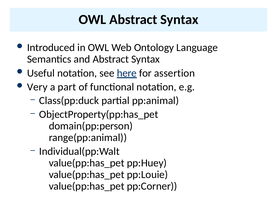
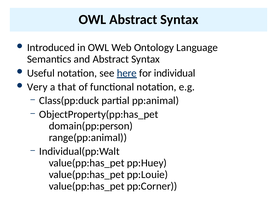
assertion: assertion -> individual (175, 73)
part: part -> that (67, 87)
